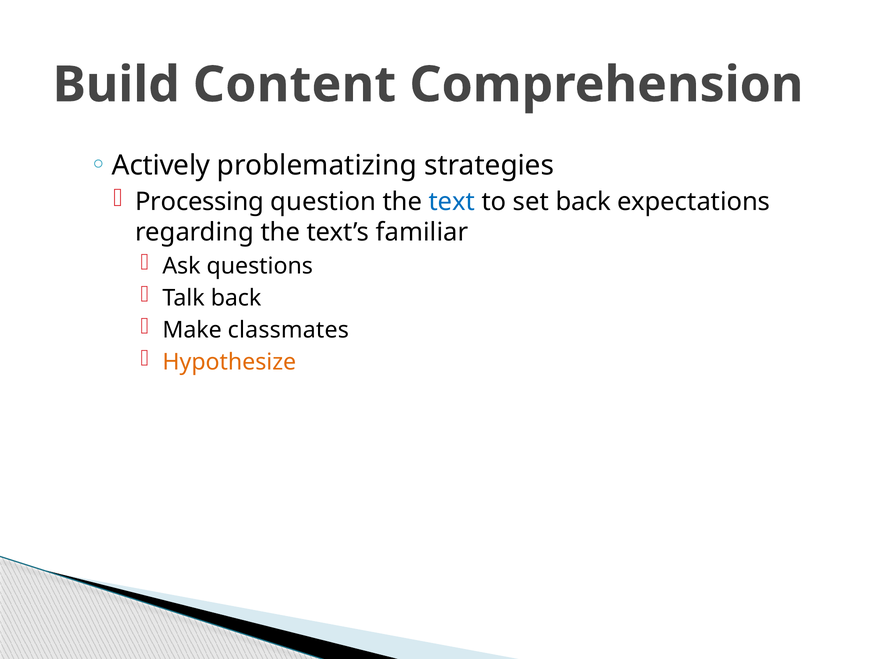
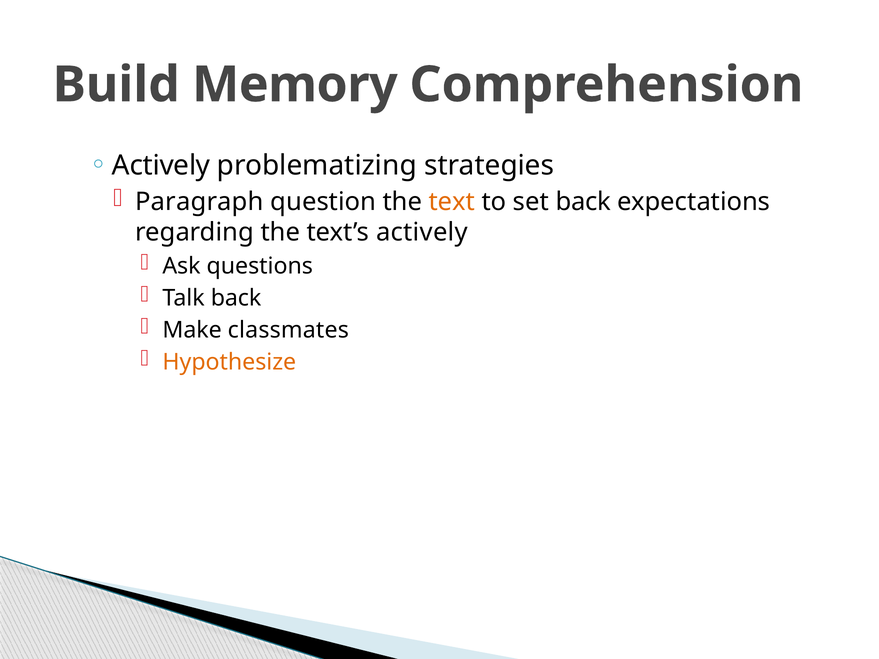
Content: Content -> Memory (295, 85)
Processing: Processing -> Paragraph (199, 202)
text colour: blue -> orange (452, 202)
text’s familiar: familiar -> actively (422, 233)
